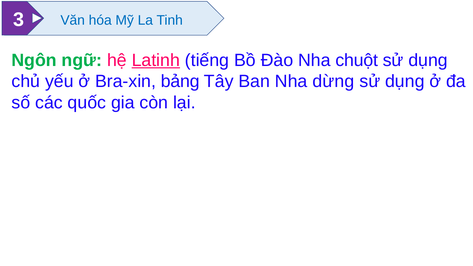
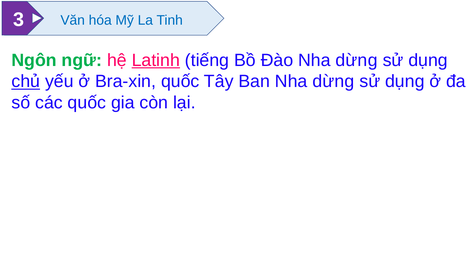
Đào Nha chuột: chuột -> dừng (357, 60)
chủ underline: none -> present (26, 81)
Bra-xin bảng: bảng -> quốc (180, 81)
